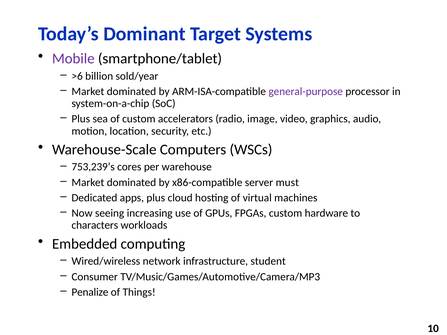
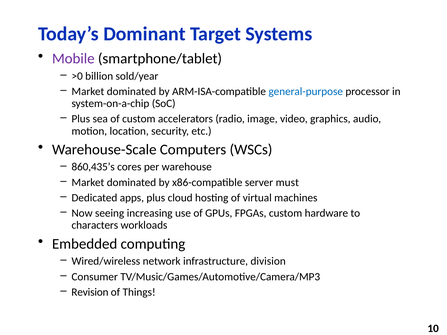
>6: >6 -> >0 (77, 76)
general-purpose colour: purple -> blue (306, 92)
753,239’s: 753,239’s -> 860,435’s (93, 167)
student: student -> division (268, 261)
Penalize: Penalize -> Revision (90, 292)
